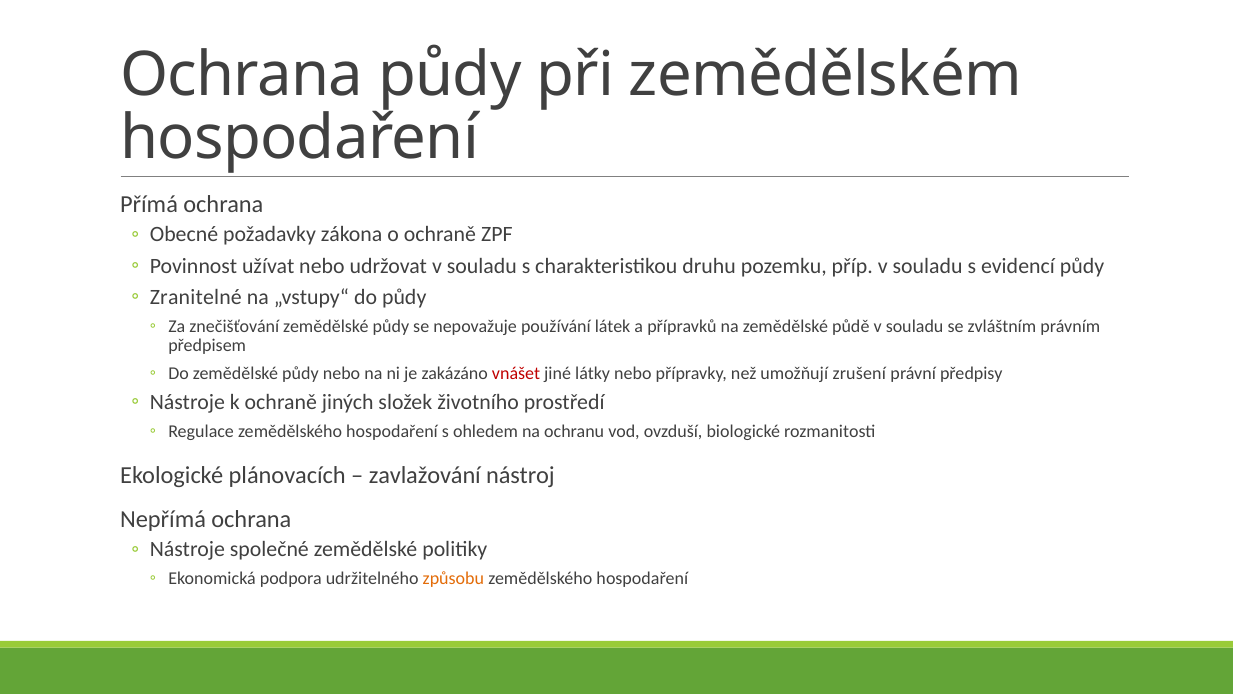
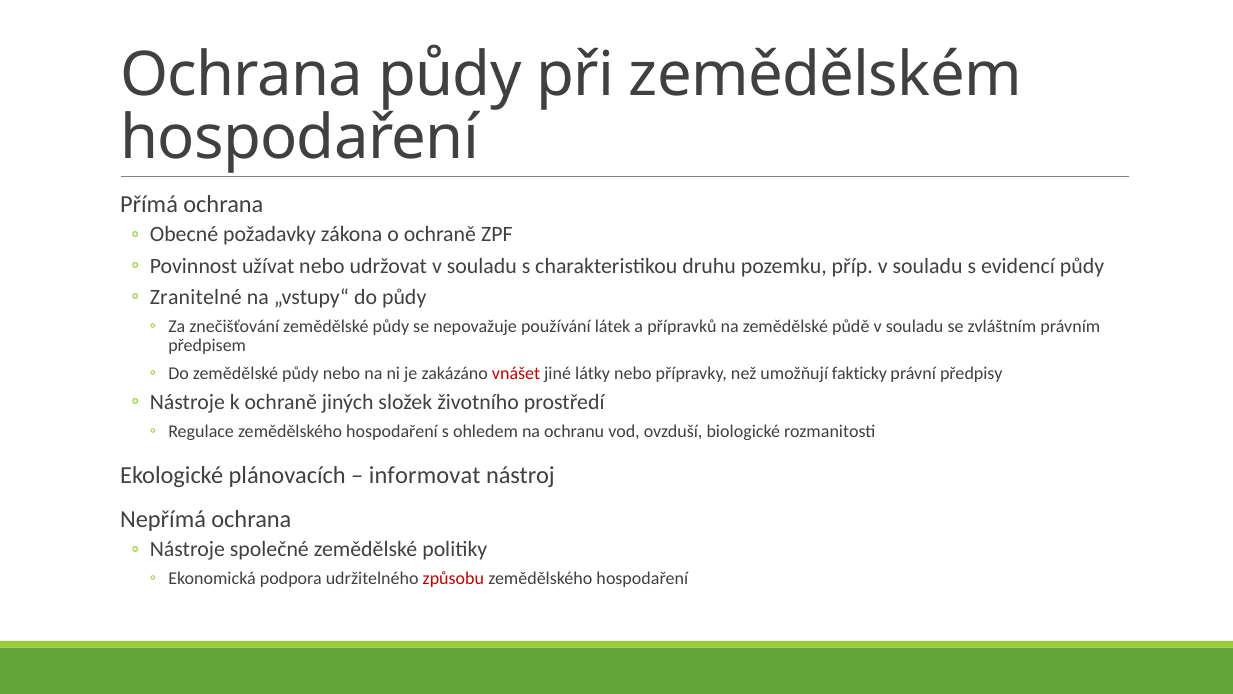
zrušení: zrušení -> fakticky (859, 373)
zavlažování: zavlažování -> informovat (425, 475)
způsobu colour: orange -> red (453, 579)
